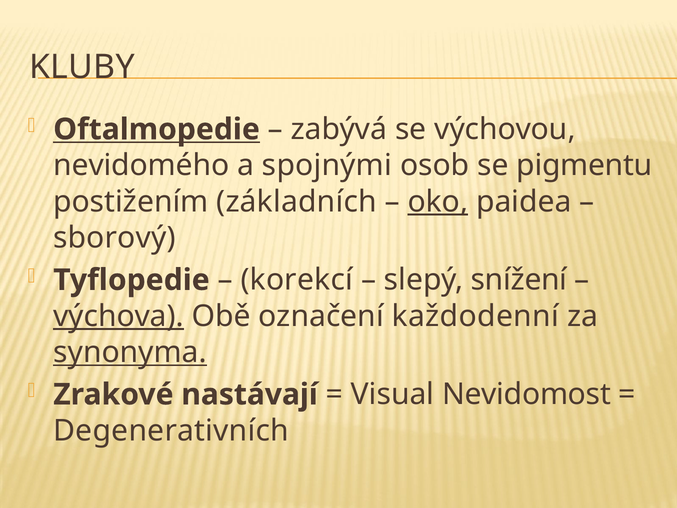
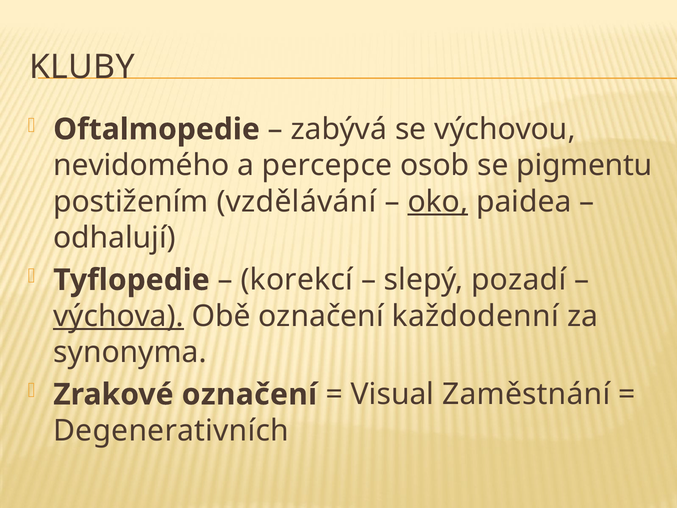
Oftalmopedie underline: present -> none (157, 129)
spojnými: spojnými -> percepce (327, 165)
základních: základních -> vzdělávání (297, 202)
sborový: sborový -> odhalují (115, 238)
snížení: snížení -> pozadí (519, 280)
synonyma underline: present -> none (130, 352)
Zrakové nastávají: nastávají -> označení (249, 394)
Nevidomost: Nevidomost -> Zaměstnání (526, 394)
